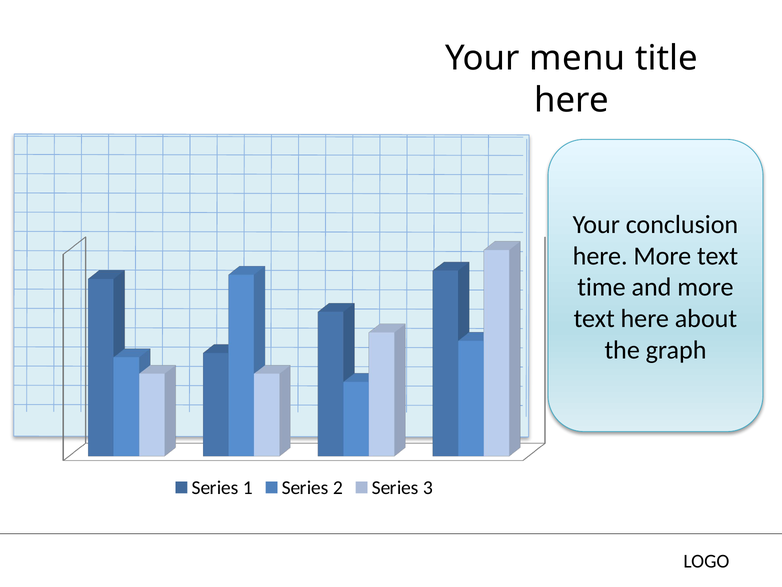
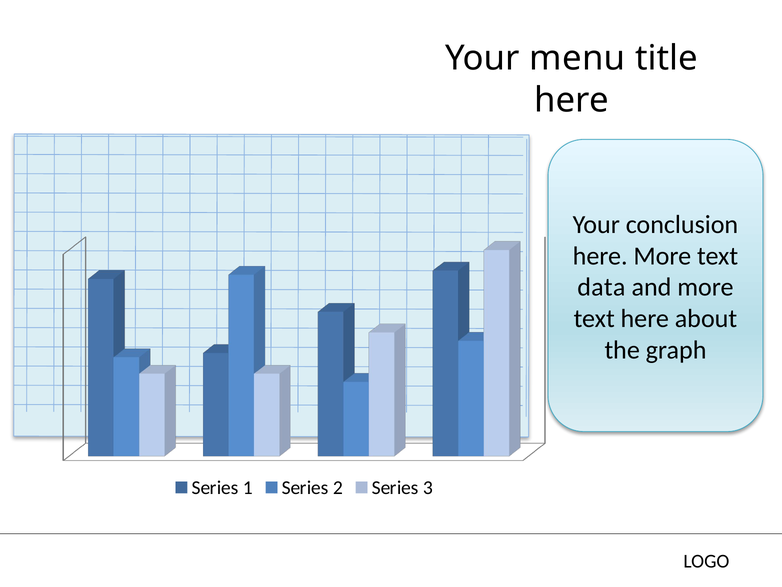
time: time -> data (601, 287)
